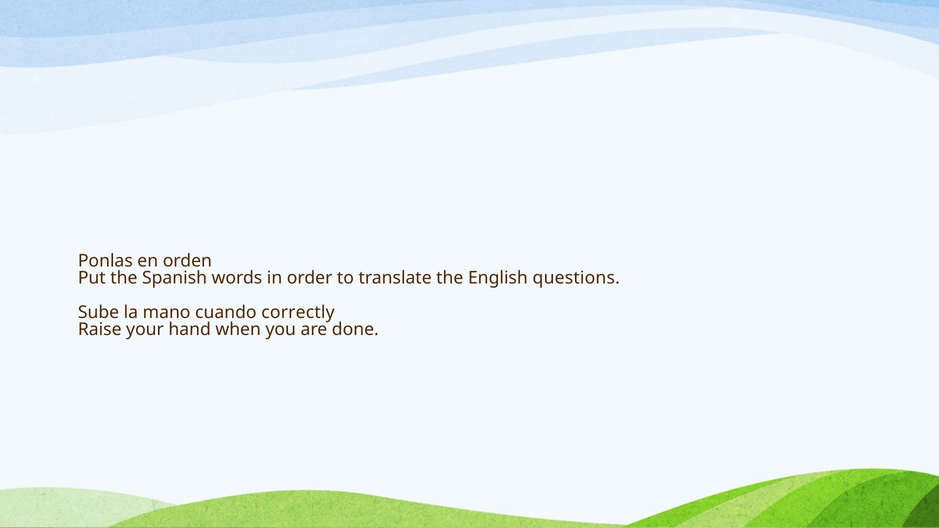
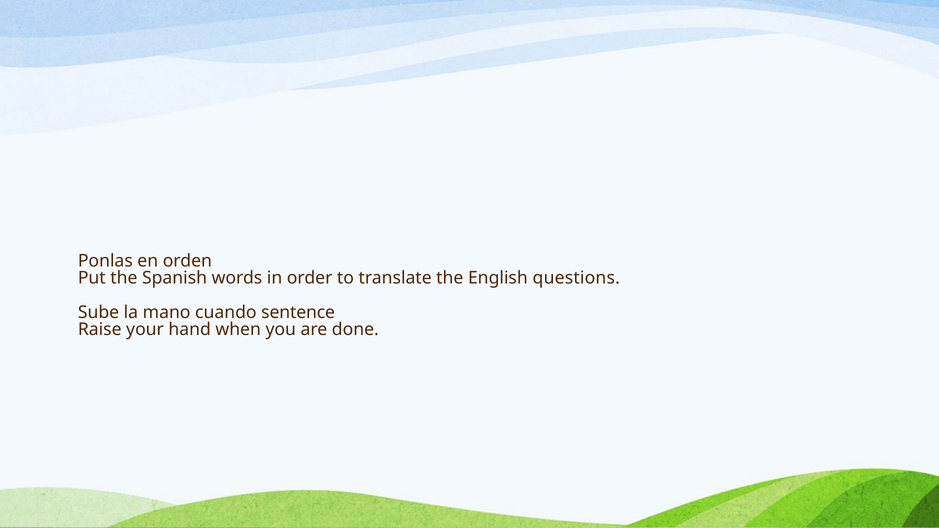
correctly: correctly -> sentence (298, 312)
